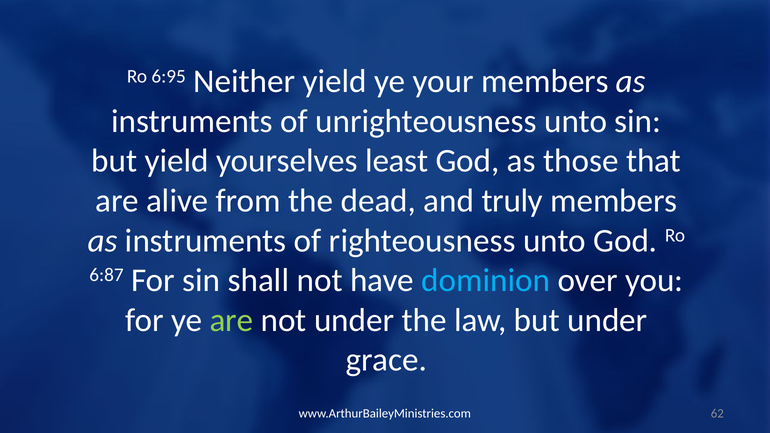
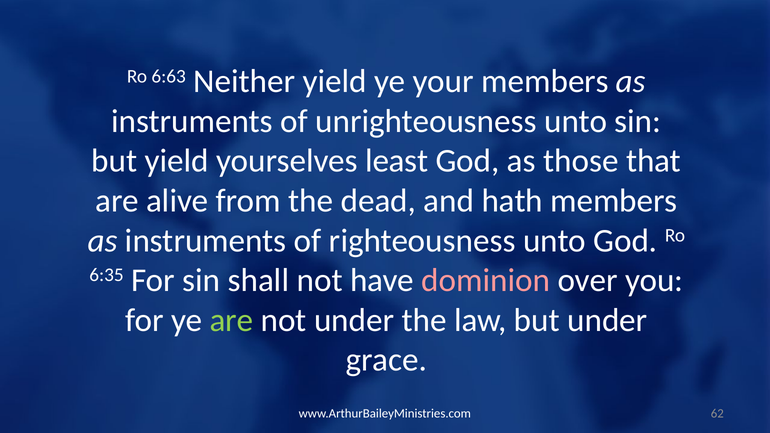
6:95: 6:95 -> 6:63 (169, 76)
truly: truly -> hath (512, 201)
6:87: 6:87 -> 6:35 (106, 275)
dominion colour: light blue -> pink (486, 280)
